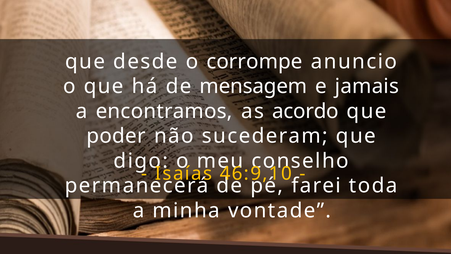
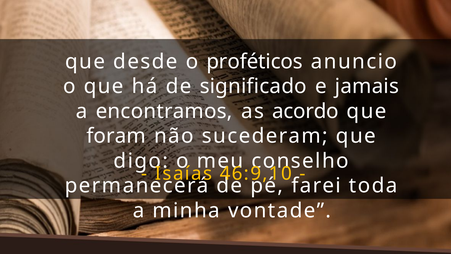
corrompe: corrompe -> proféticos (255, 62)
mensagem: mensagem -> significado (253, 86)
poder: poder -> foram (116, 136)
